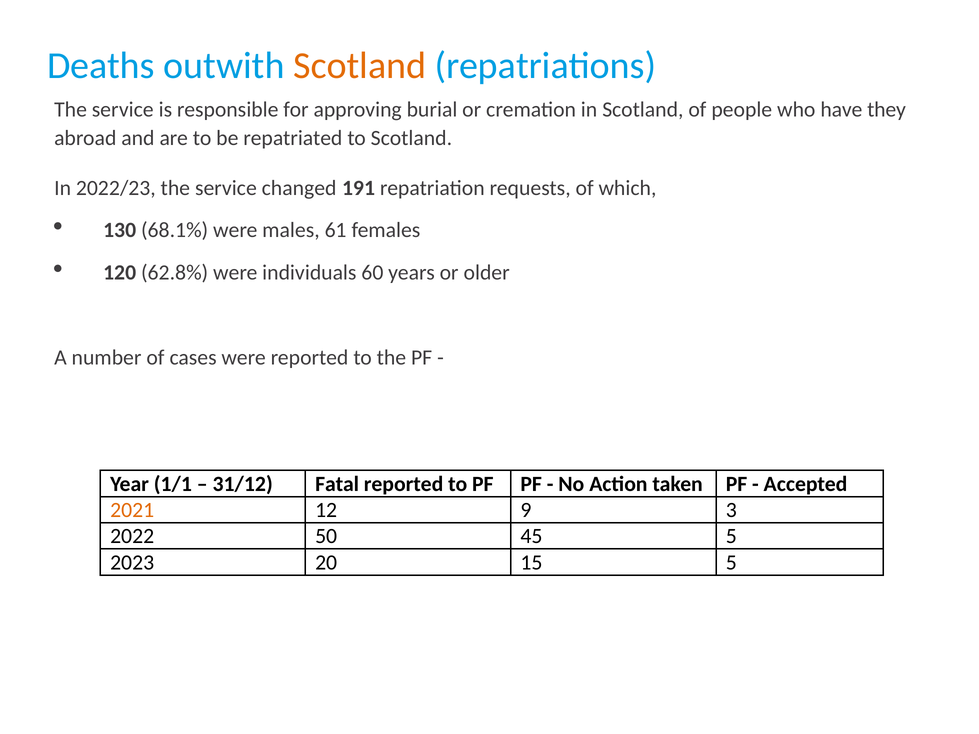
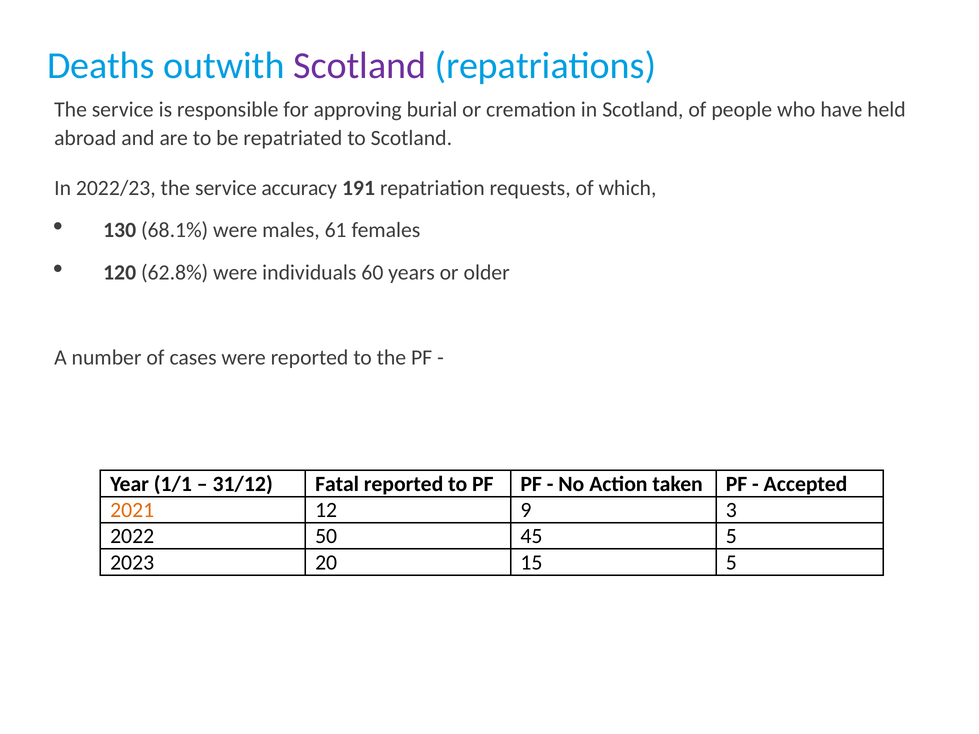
Scotland colour: orange -> purple (360, 66)
they: they -> held (886, 110)
changed: changed -> accuracy (299, 188)
